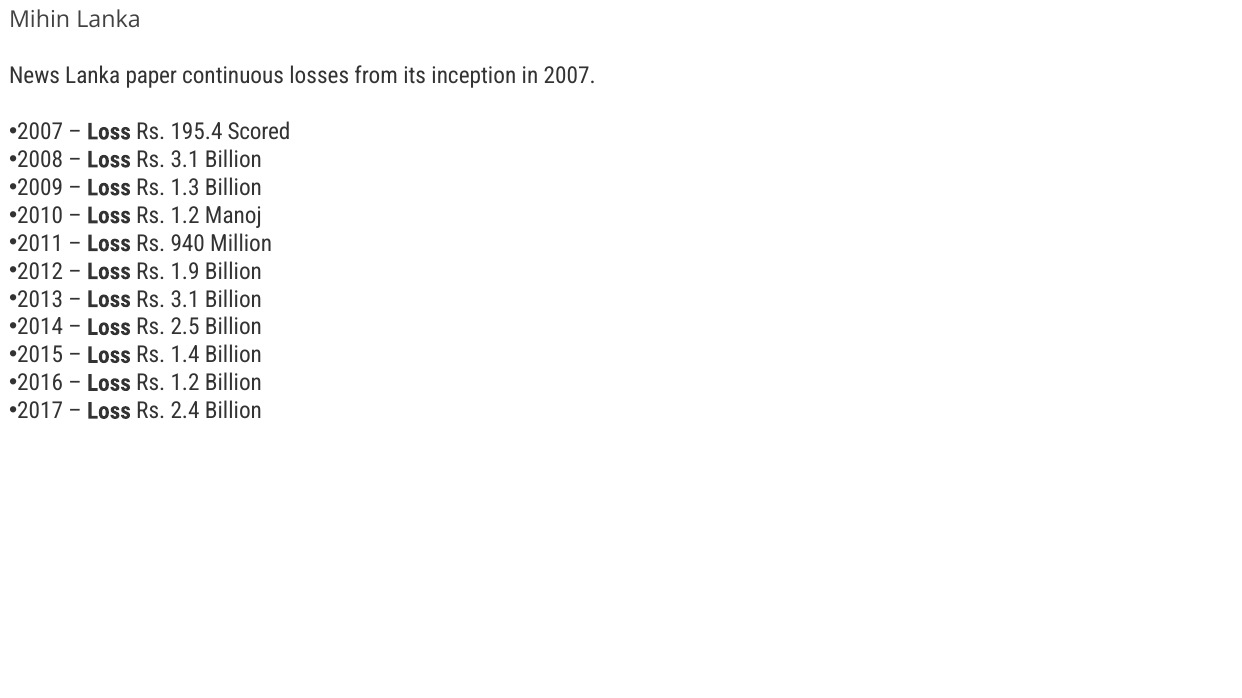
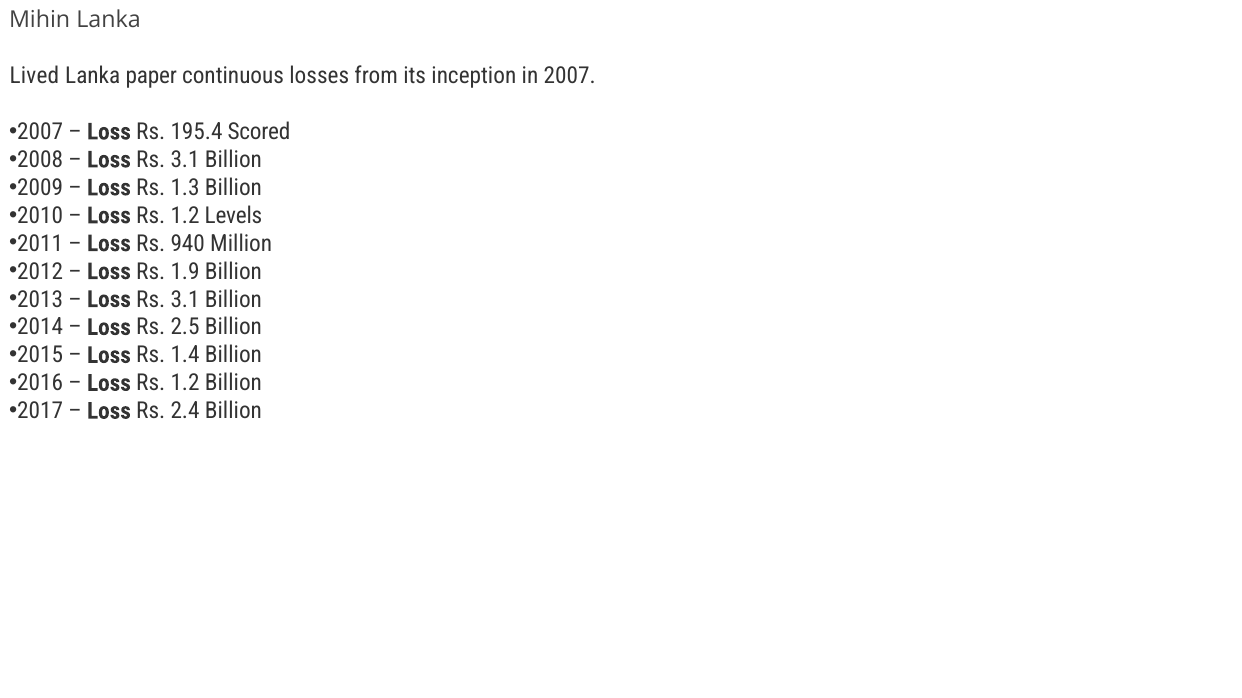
News: News -> Lived (34, 76)
Manoj: Manoj -> Levels (234, 216)
